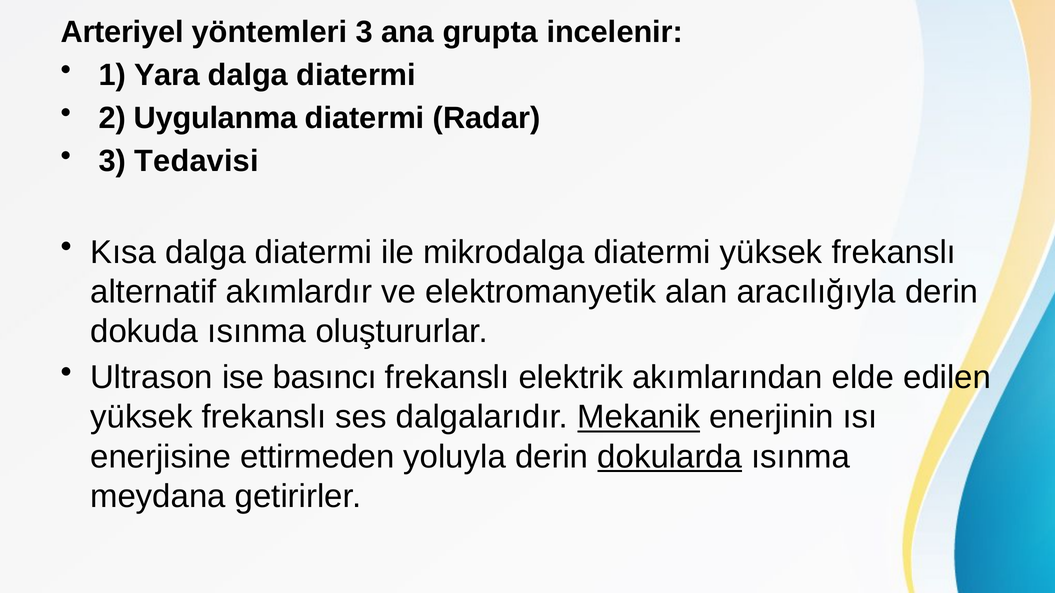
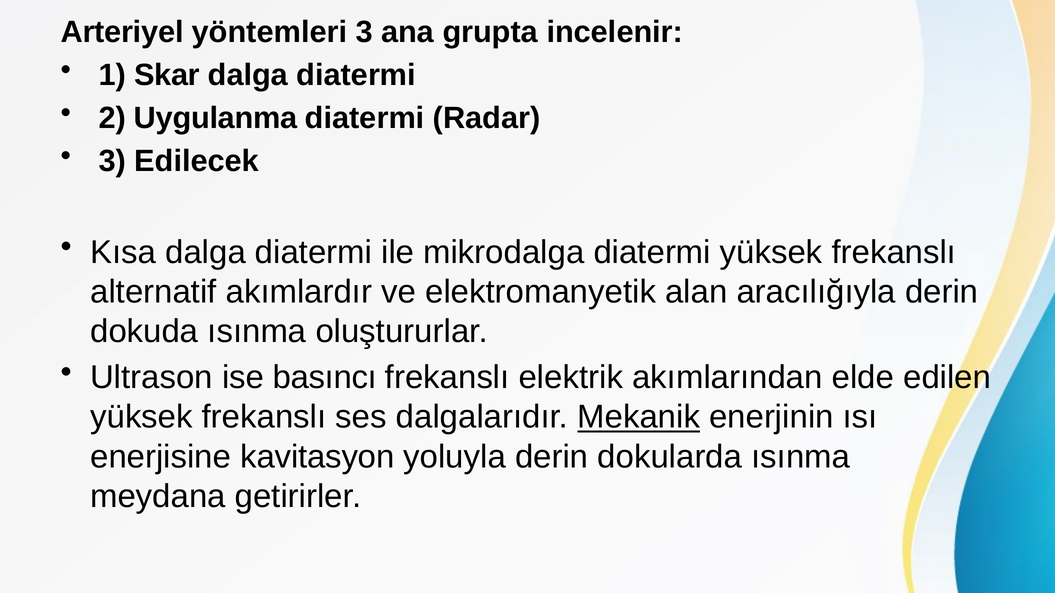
Yara: Yara -> Skar (167, 75)
Tedavisi: Tedavisi -> Edilecek (197, 161)
ettirmeden: ettirmeden -> kavitasyon (317, 457)
dokularda underline: present -> none (670, 457)
